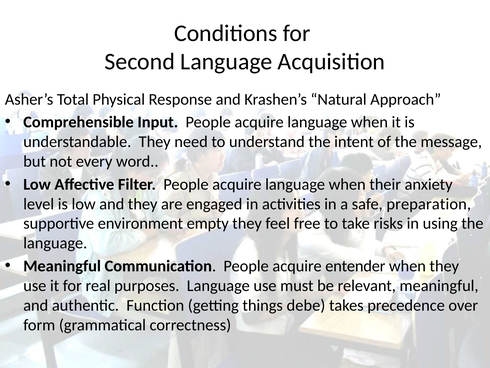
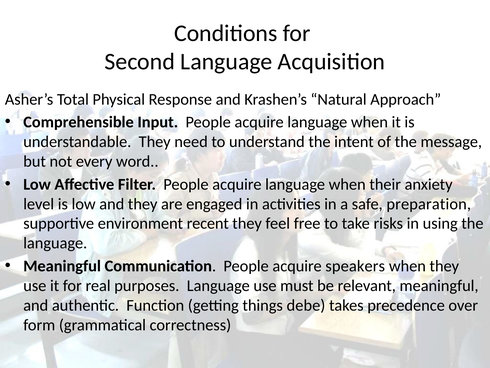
empty: empty -> recent (208, 223)
entender: entender -> speakers (355, 266)
